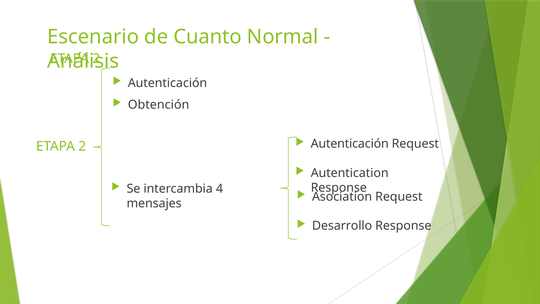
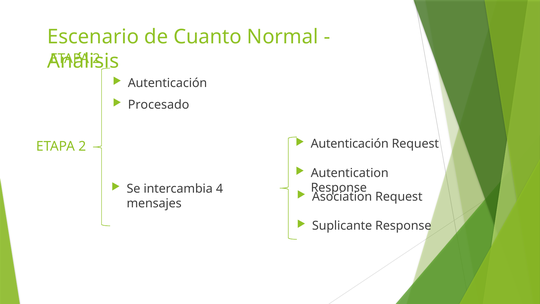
Obtención: Obtención -> Procesado (159, 105)
Desarrollo: Desarrollo -> Suplicante (342, 226)
